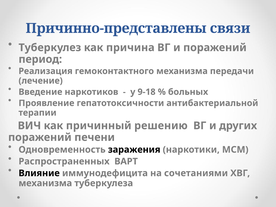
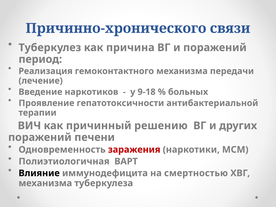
Причинно-представлены: Причинно-представлены -> Причинно-хронического (116, 28)
заражения colour: black -> red (134, 150)
Распространенных: Распространенных -> Полиэтиологичная (64, 161)
сочетаниями: сочетаниями -> смертностью (196, 173)
